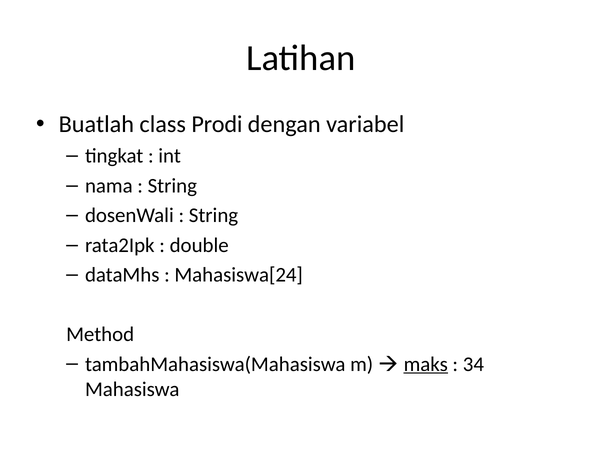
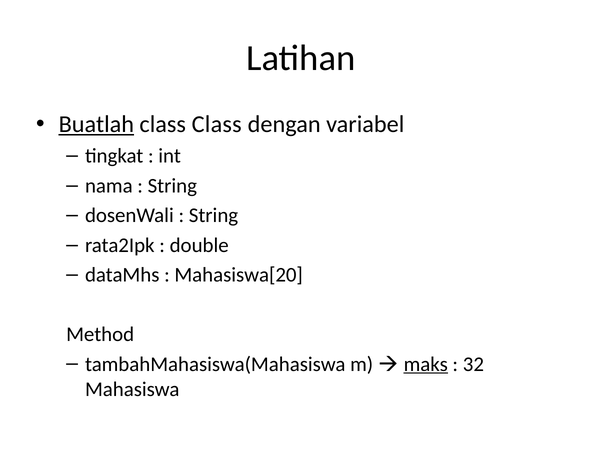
Buatlah underline: none -> present (96, 125)
class Prodi: Prodi -> Class (217, 125)
Mahasiswa[24: Mahasiswa[24 -> Mahasiswa[20 (239, 275)
34: 34 -> 32 (473, 365)
